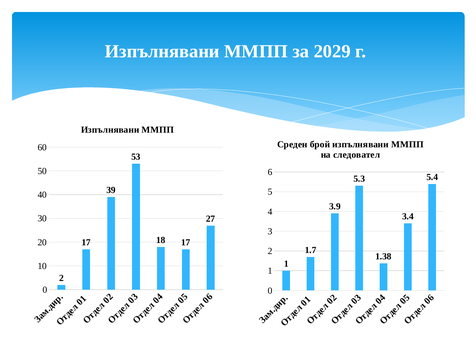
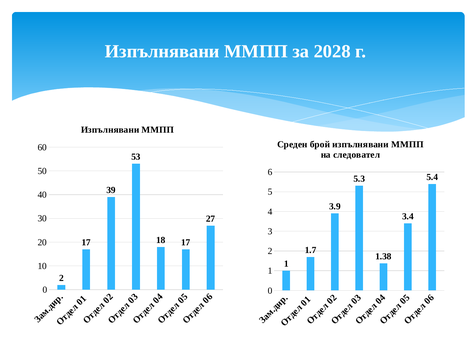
2029: 2029 -> 2028 (332, 51)
